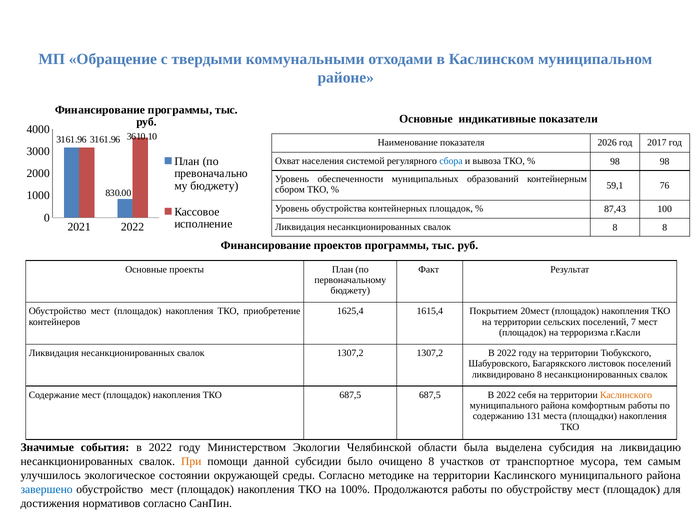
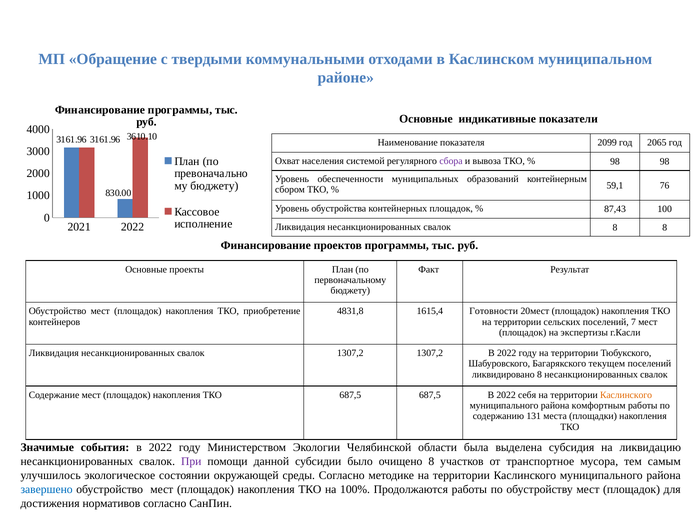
2026: 2026 -> 2099 (607, 143)
2017: 2017 -> 2065 (657, 143)
сбора colour: blue -> purple (451, 161)
1625,4: 1625,4 -> 4831,8 (350, 312)
Покрытием: Покрытием -> Готовности (494, 312)
терроризма: терроризма -> экспертизы (584, 333)
листовок: листовок -> текущем (607, 364)
При colour: orange -> purple (191, 462)
